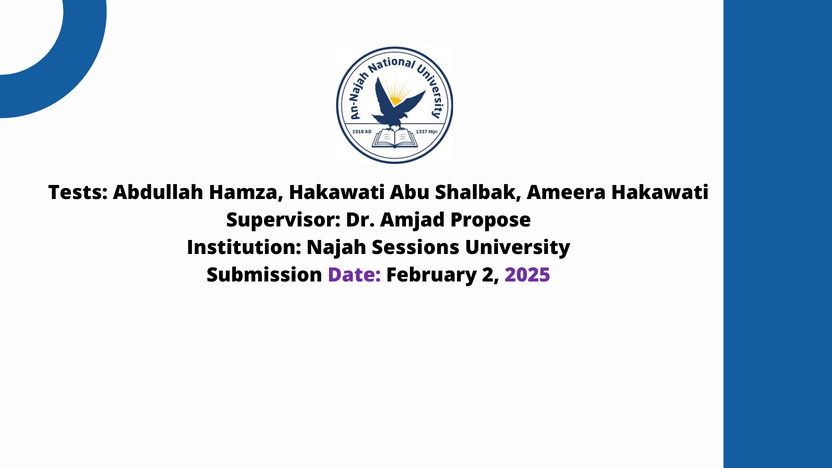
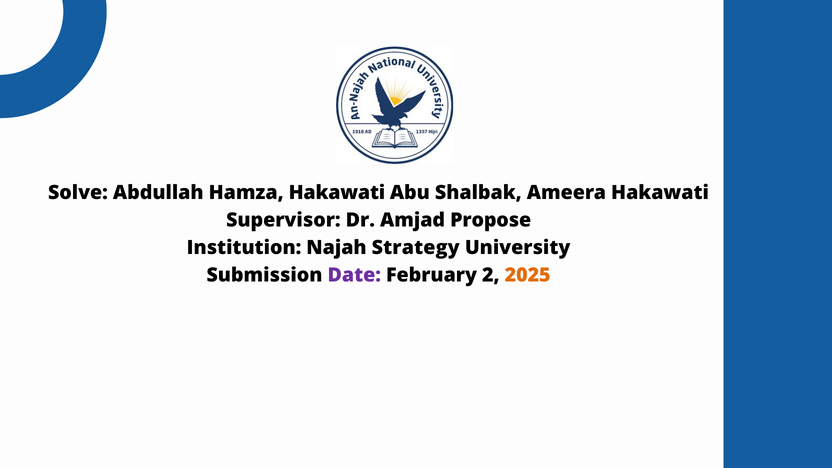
Tests: Tests -> Solve (78, 193)
Sessions: Sessions -> Strategy (416, 248)
2025 colour: purple -> orange (528, 275)
